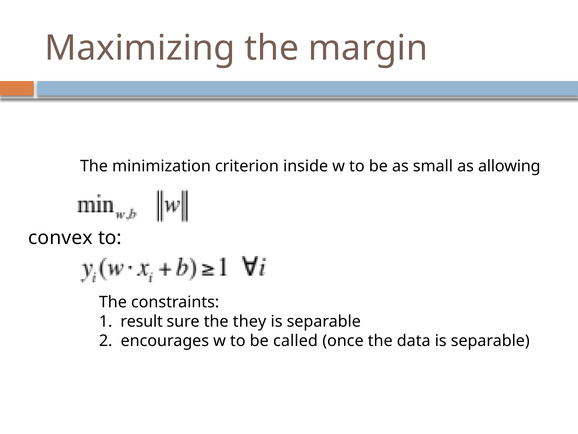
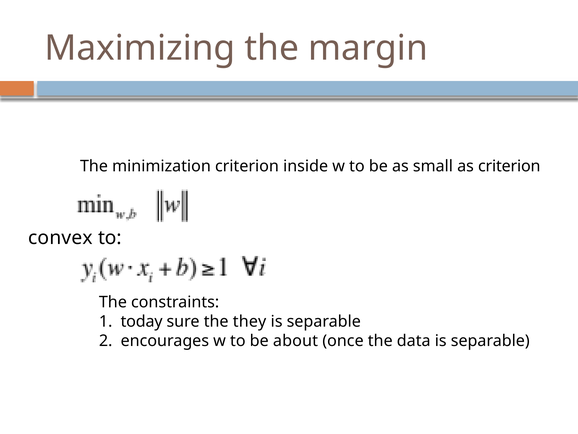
as allowing: allowing -> criterion (509, 166)
result: result -> today (142, 321)
called: called -> about (295, 340)
